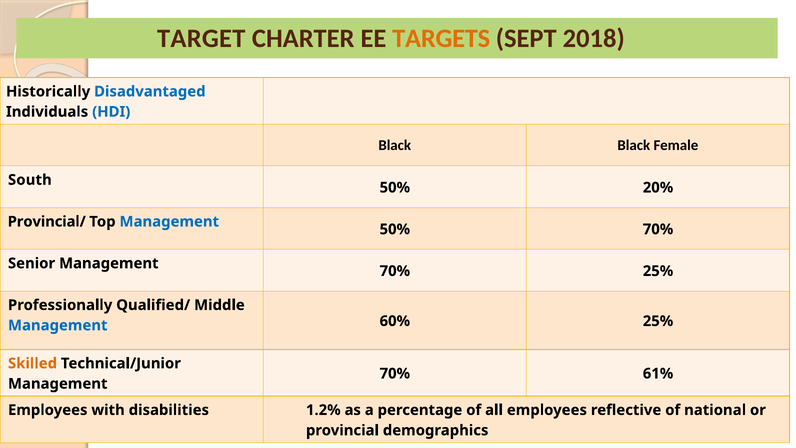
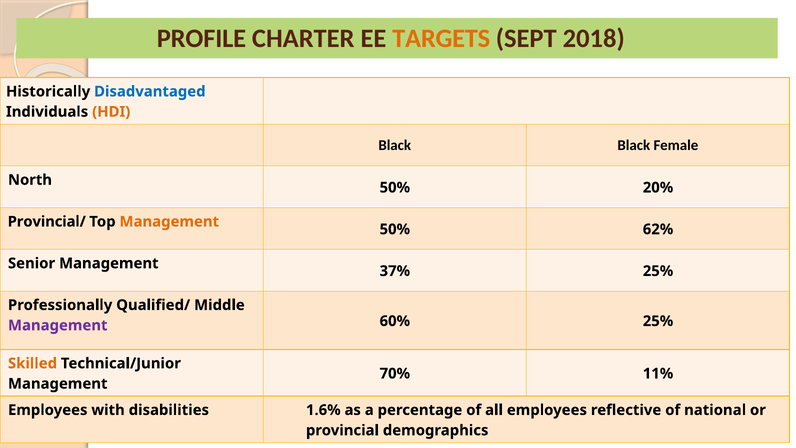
TARGET: TARGET -> PROFILE (201, 38)
HDI colour: blue -> orange (111, 112)
South: South -> North (30, 180)
Management colour: blue -> orange (169, 221)
50% 70%: 70% -> 62% (658, 229)
70%: 70% -> 37% (395, 271)
Management colour: blue -> purple (58, 325)
61%: 61% -> 11% (658, 373)
1.2%: 1.2% -> 1.6% (323, 410)
